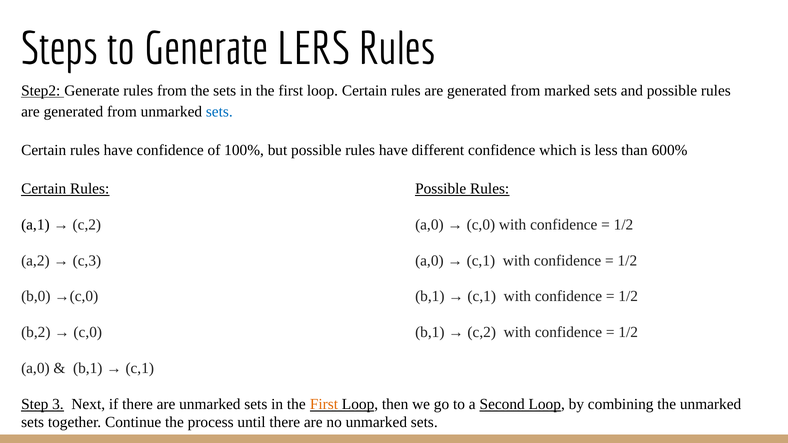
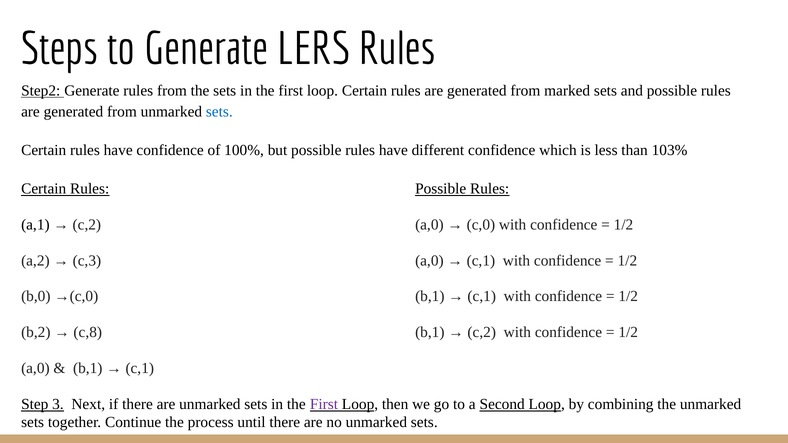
600%: 600% -> 103% (670, 150)
c,0: c,0 -> c,8 (88, 333)
First colour: orange -> purple (324, 404)
